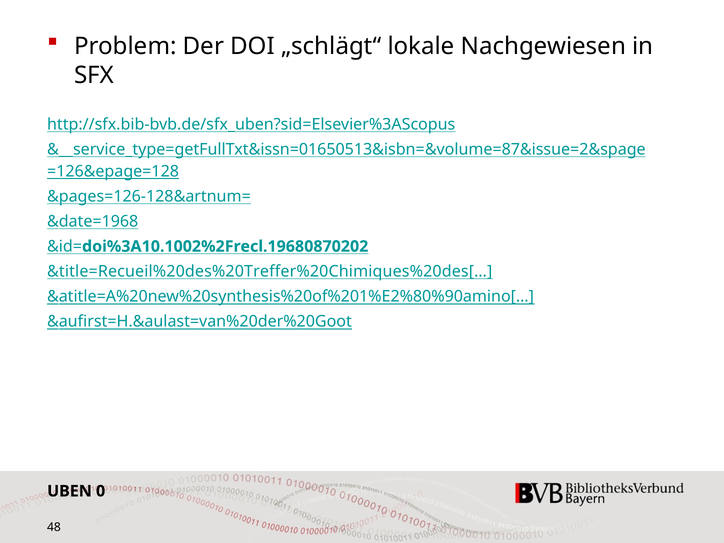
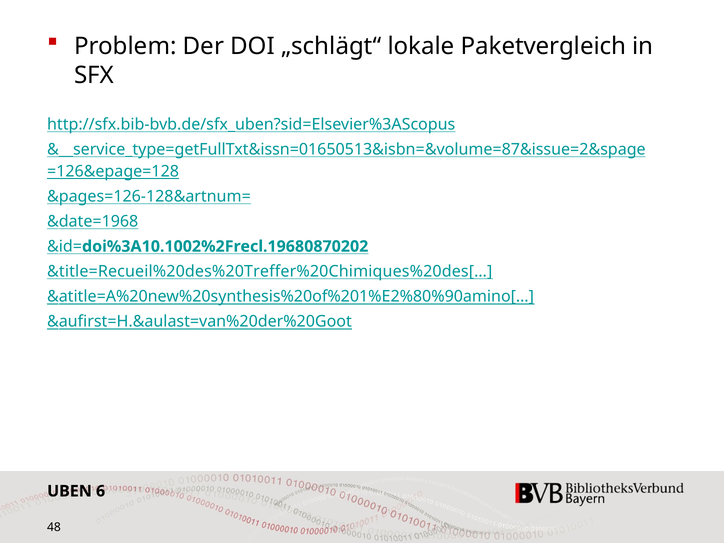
Nachgewiesen: Nachgewiesen -> Paketvergleich (543, 46)
0: 0 -> 6 (101, 491)
